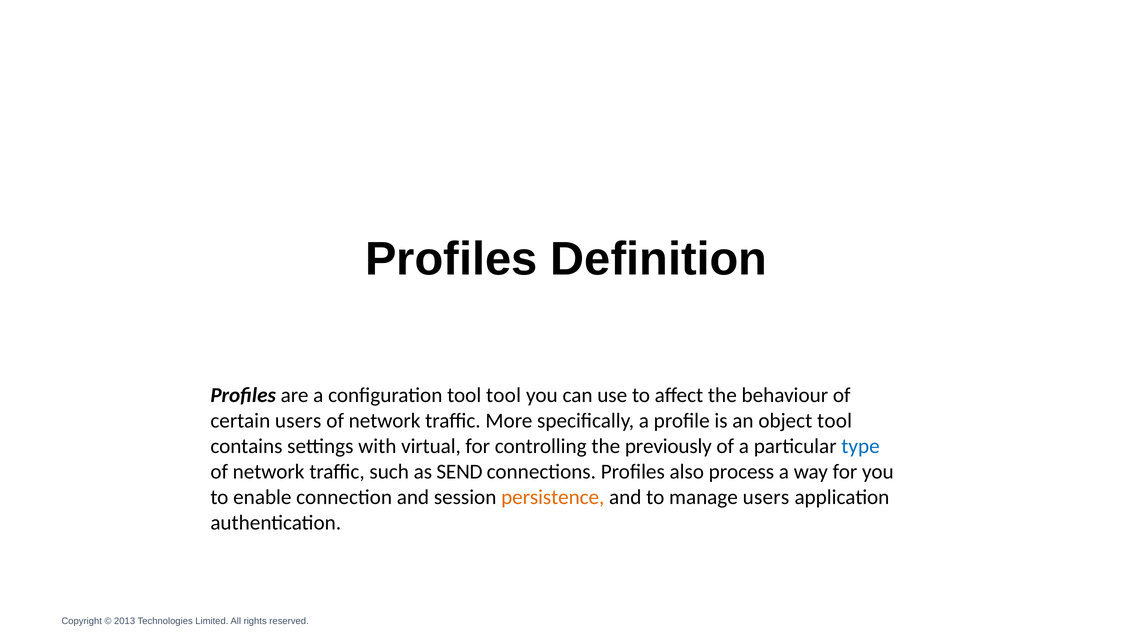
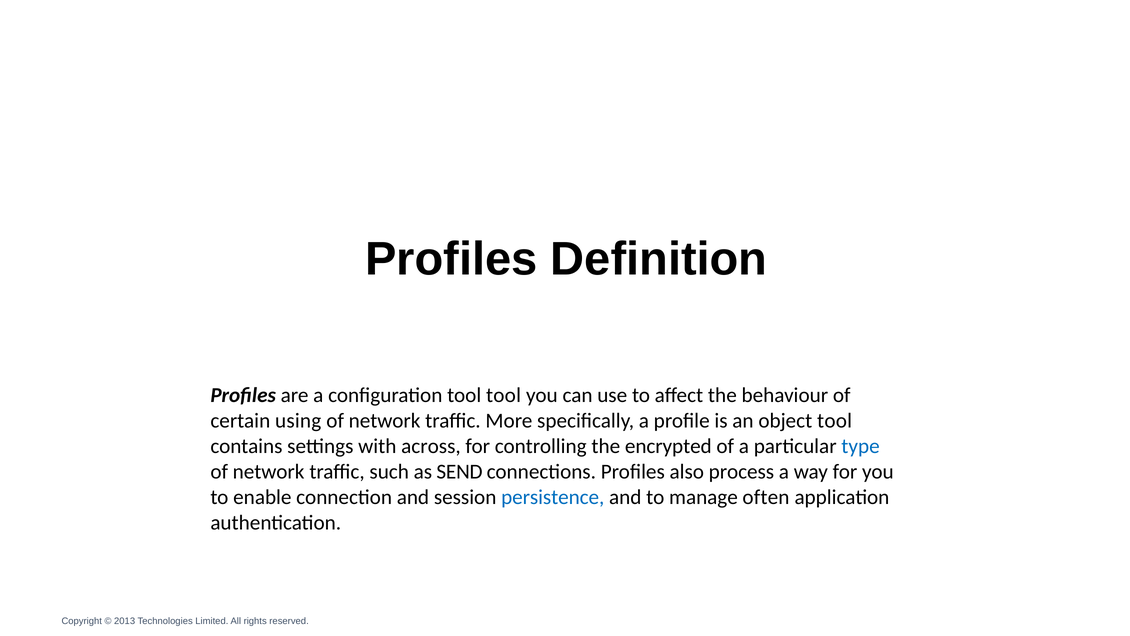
certain users: users -> using (298, 421)
virtual: virtual -> across (431, 446)
previously: previously -> encrypted (668, 446)
persistence colour: orange -> blue (553, 497)
manage users: users -> often (766, 497)
